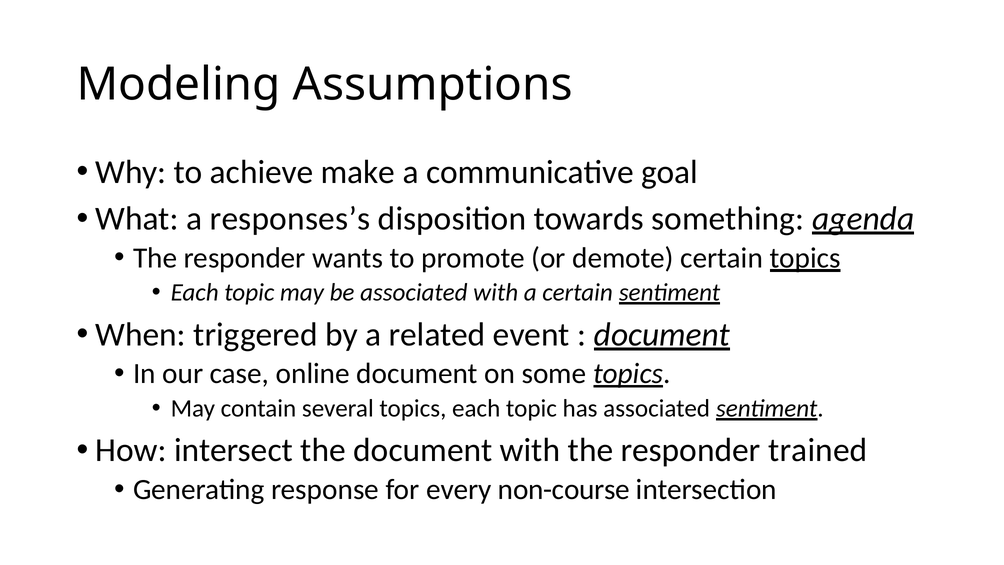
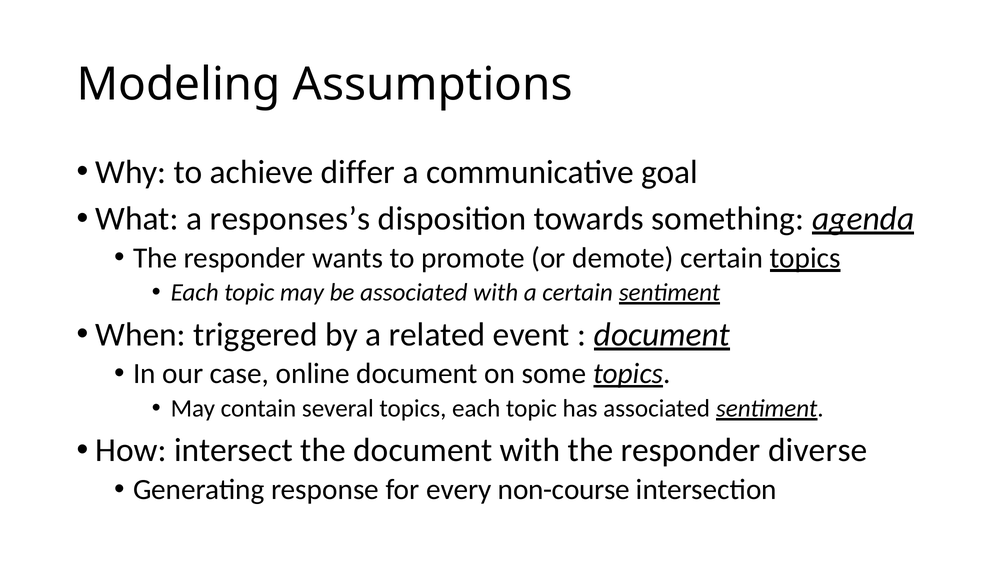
make: make -> differ (358, 172)
trained: trained -> diverse (818, 450)
